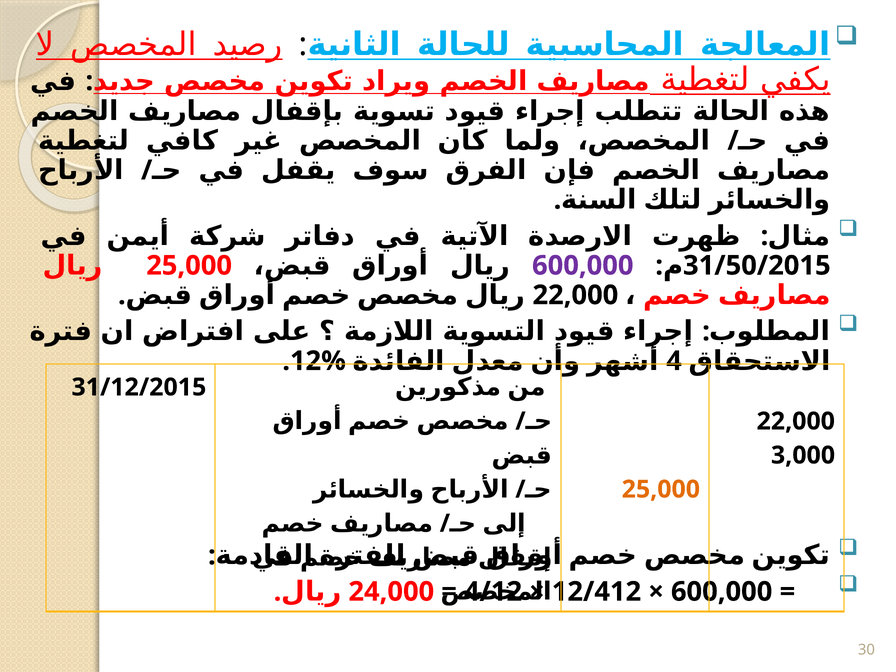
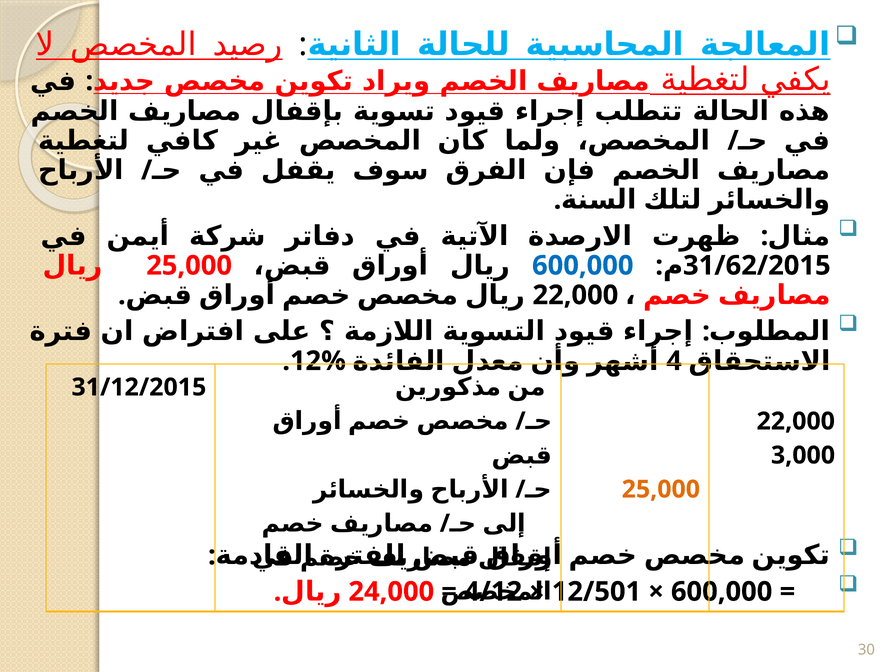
600,000 colour: purple -> blue (583, 266)
31/50/2015: 31/50/2015 -> 31/62/2015 (757, 266)
12/412: 12/412 -> 12/501 (596, 592)
